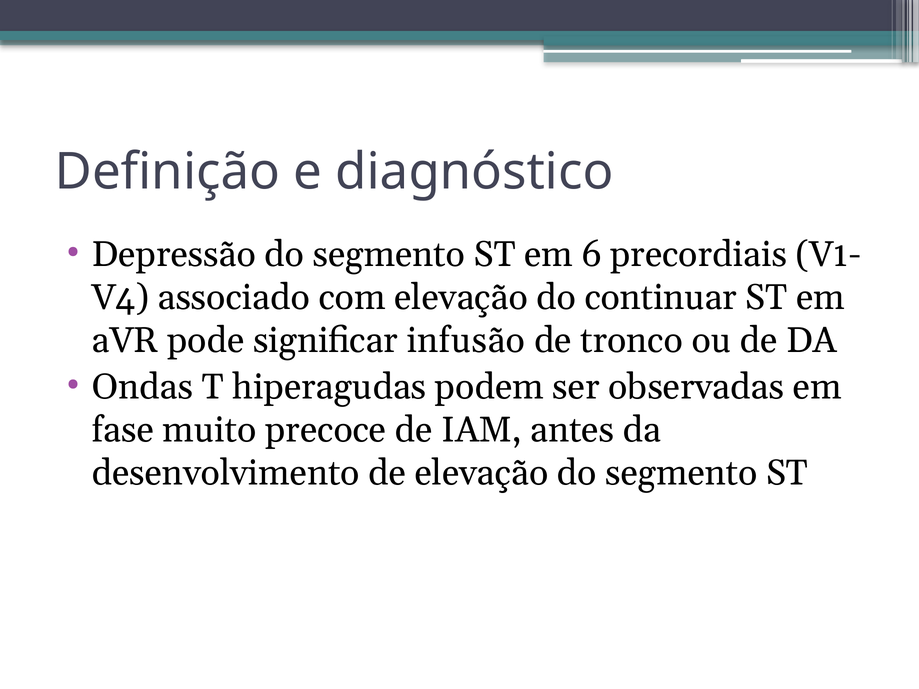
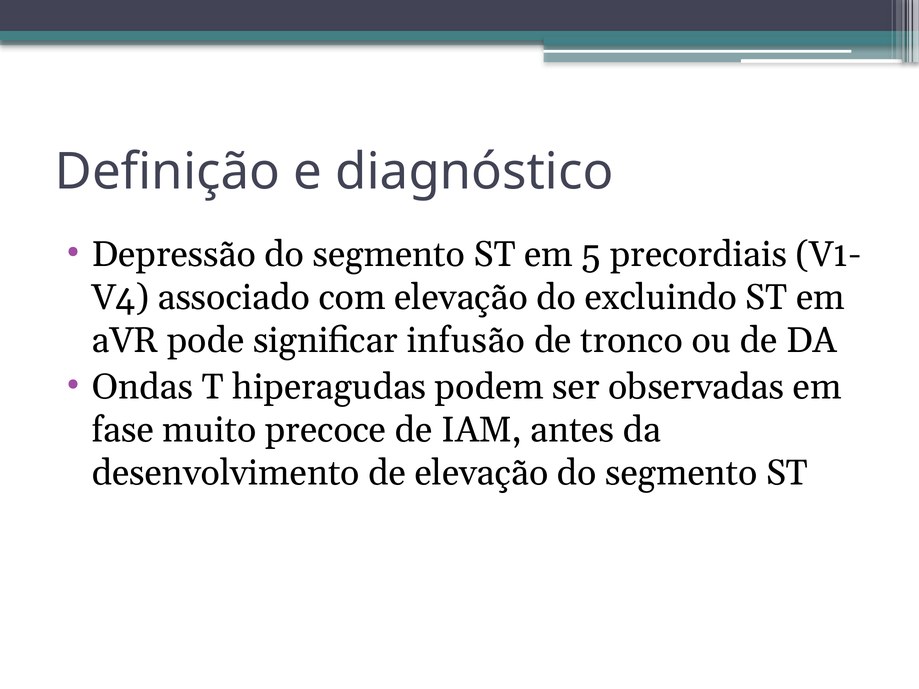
6: 6 -> 5 (591, 255)
continuar: continuar -> excluindo (661, 297)
